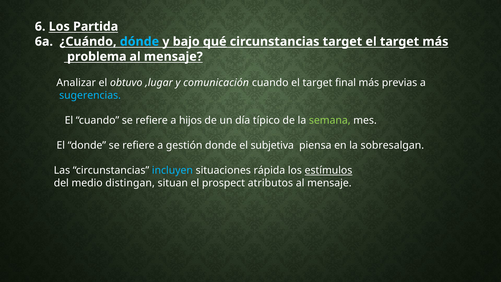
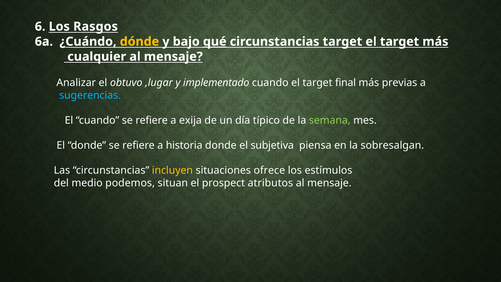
Partida: Partida -> Rasgos (96, 27)
dónde colour: light blue -> yellow (139, 42)
problema: problema -> cualquier (97, 57)
comunicación: comunicación -> implementado (216, 83)
hijos: hijos -> exija (190, 120)
gestión: gestión -> historia (184, 145)
incluyen colour: light blue -> yellow (172, 170)
rápida: rápida -> ofrece (269, 170)
estímulos underline: present -> none (328, 170)
distingan: distingan -> podemos (130, 183)
